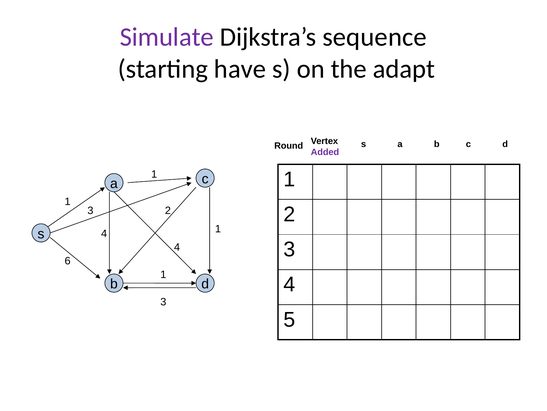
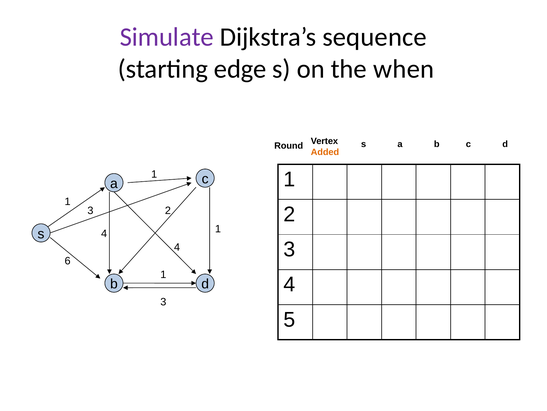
have: have -> edge (240, 69)
adapt: adapt -> when (404, 69)
Added colour: purple -> orange (325, 152)
